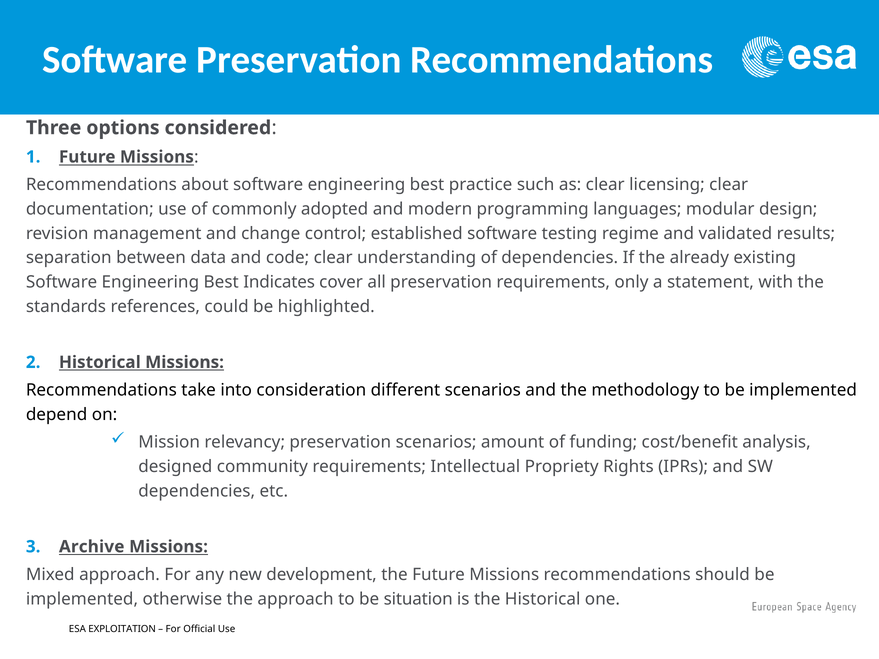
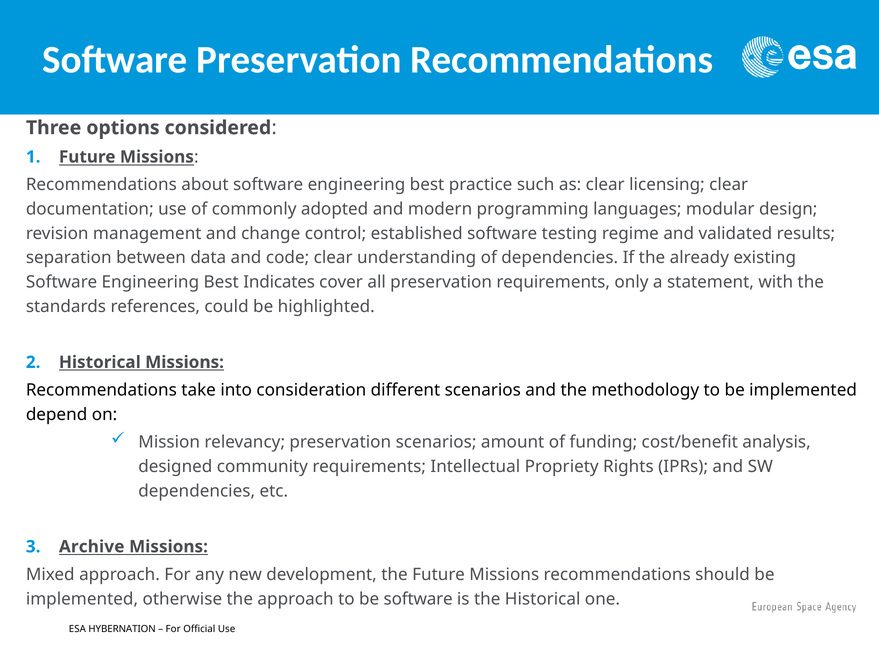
be situation: situation -> software (418, 599)
EXPLOITATION: EXPLOITATION -> HYBERNATION (122, 629)
